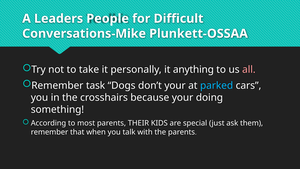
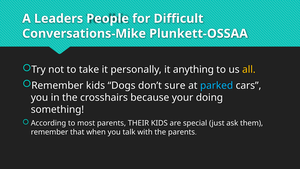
all colour: pink -> yellow (249, 69)
Remember task: task -> kids (96, 85)
don’t your: your -> sure (175, 85)
